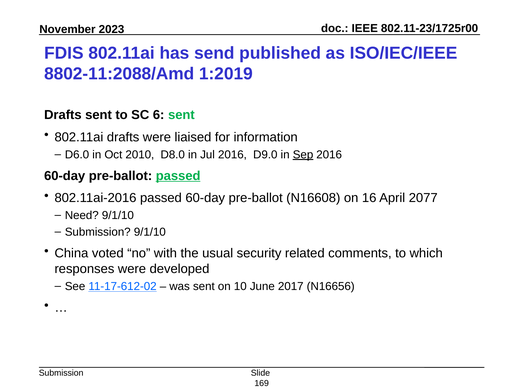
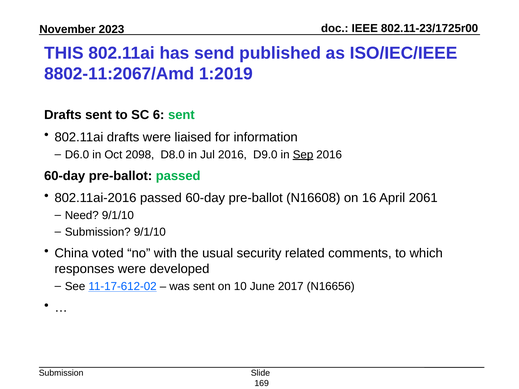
FDIS: FDIS -> THIS (64, 53)
8802-11:2088/Amd: 8802-11:2088/Amd -> 8802-11:2067/Amd (119, 74)
2010: 2010 -> 2098 (140, 155)
passed underline: present -> none (178, 176)
2077: 2077 -> 2061 (423, 198)
